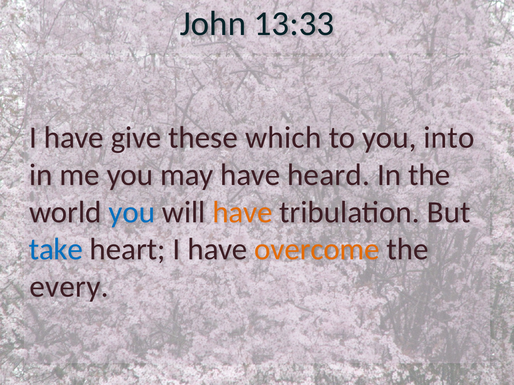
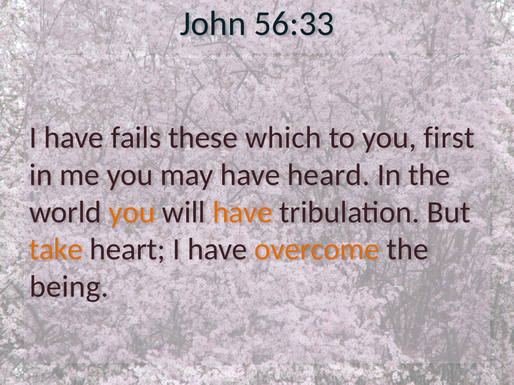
13:33: 13:33 -> 56:33 (294, 24)
give: give -> fails (136, 138)
into: into -> first (449, 138)
you colour: blue -> orange (132, 212)
take colour: blue -> orange (56, 250)
every: every -> being (69, 287)
